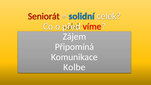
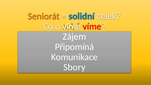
Seniorát colour: red -> orange (44, 16)
o před: před -> víme (71, 26)
Kolbe: Kolbe -> Sbory (74, 67)
